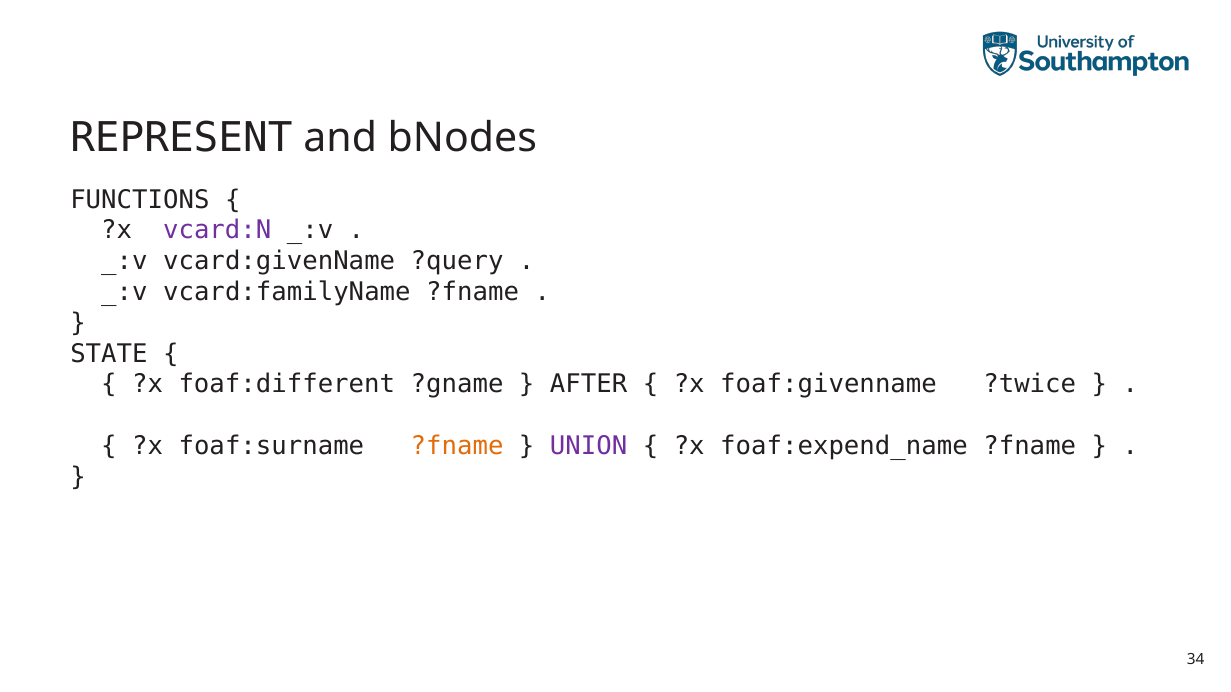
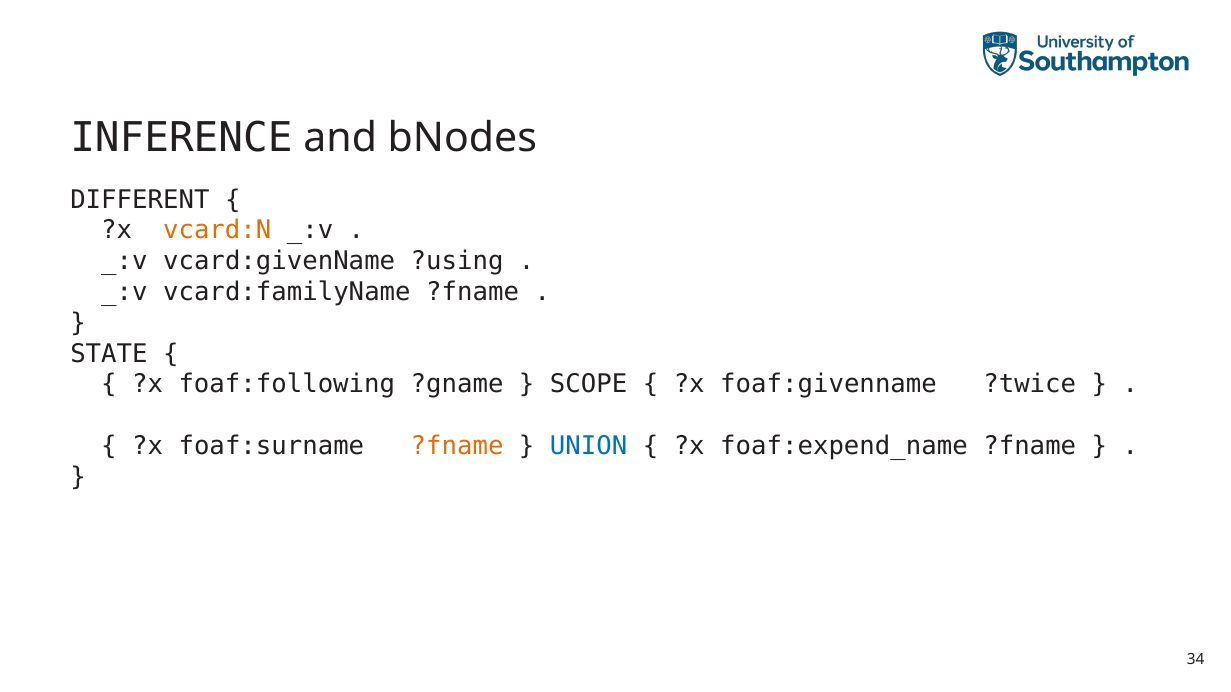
REPRESENT: REPRESENT -> INFERENCE (181, 138)
FUNCTIONS: FUNCTIONS -> DIFFERENT (140, 200)
vcard:N colour: purple -> orange (217, 231)
?query: ?query -> ?using (457, 261)
foaf:different: foaf:different -> foaf:following (287, 385)
AFTER: AFTER -> SCOPE (589, 385)
UNION colour: purple -> blue (589, 446)
